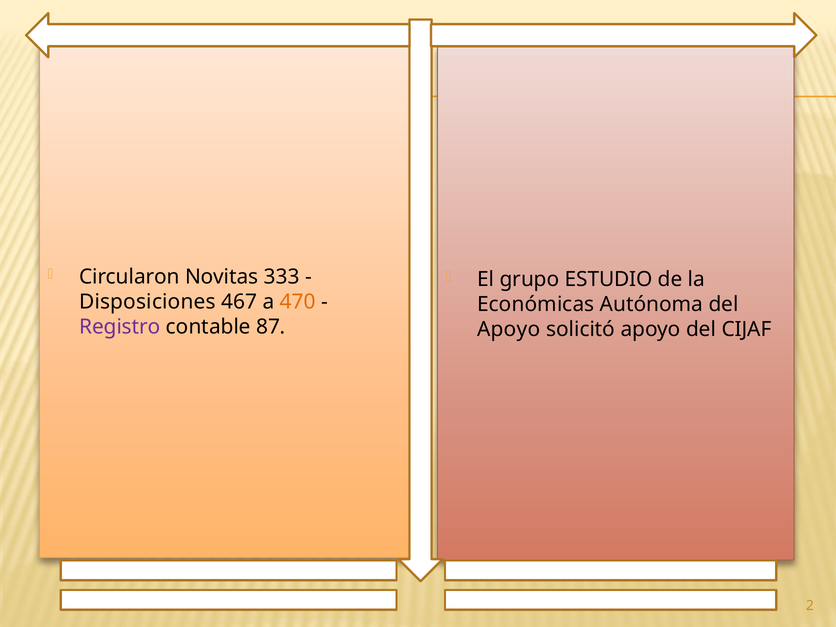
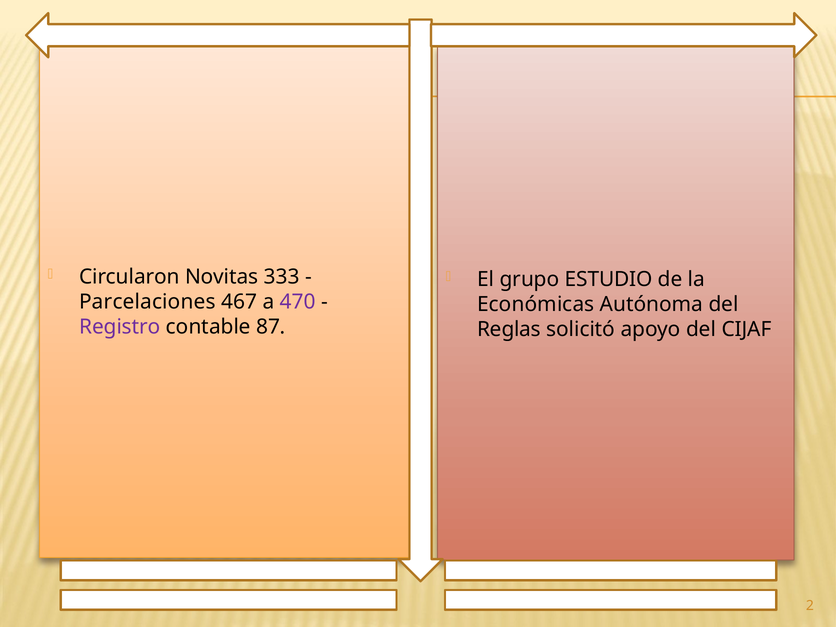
Disposiciones: Disposiciones -> Parcelaciones (147, 302)
470 colour: orange -> purple (298, 302)
Apoyo: Apoyo -> Reglas (509, 329)
